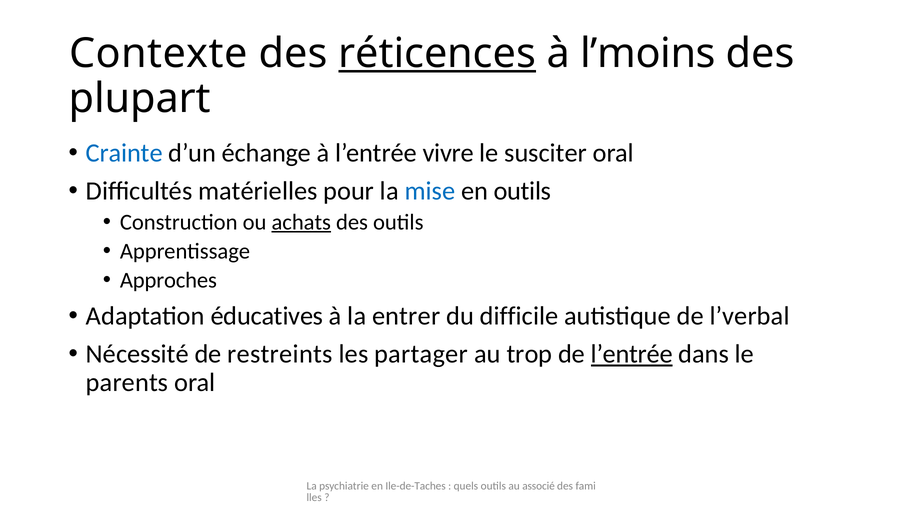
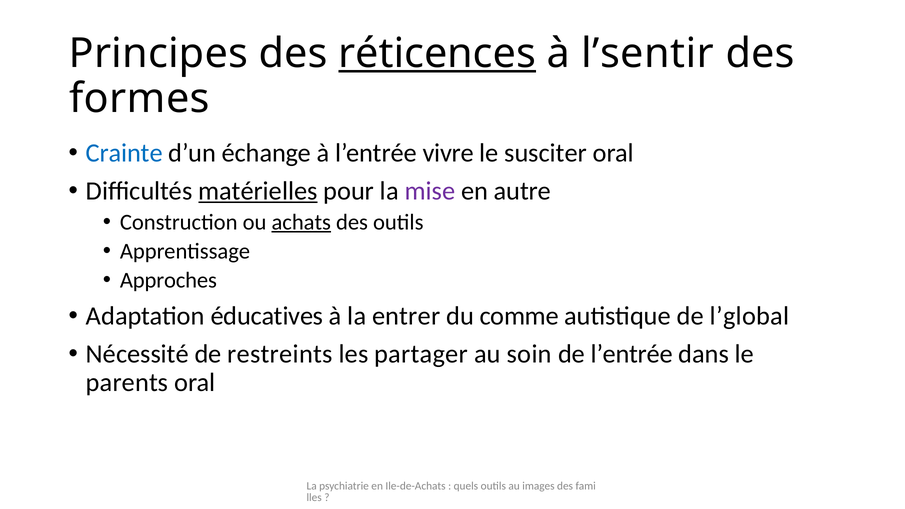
Contexte: Contexte -> Principes (158, 54)
l’moins: l’moins -> l’sentir (648, 54)
plupart: plupart -> formes (140, 98)
matérielles underline: none -> present (258, 191)
mise colour: blue -> purple (430, 191)
en outils: outils -> autre (522, 191)
difficile: difficile -> comme (519, 316)
l’verbal: l’verbal -> l’global (750, 316)
trop: trop -> soin (529, 354)
l’entrée underline: present -> none (632, 354)
Ile-de-Taches: Ile-de-Taches -> Ile-de-Achats (416, 486)
associé: associé -> images (538, 486)
